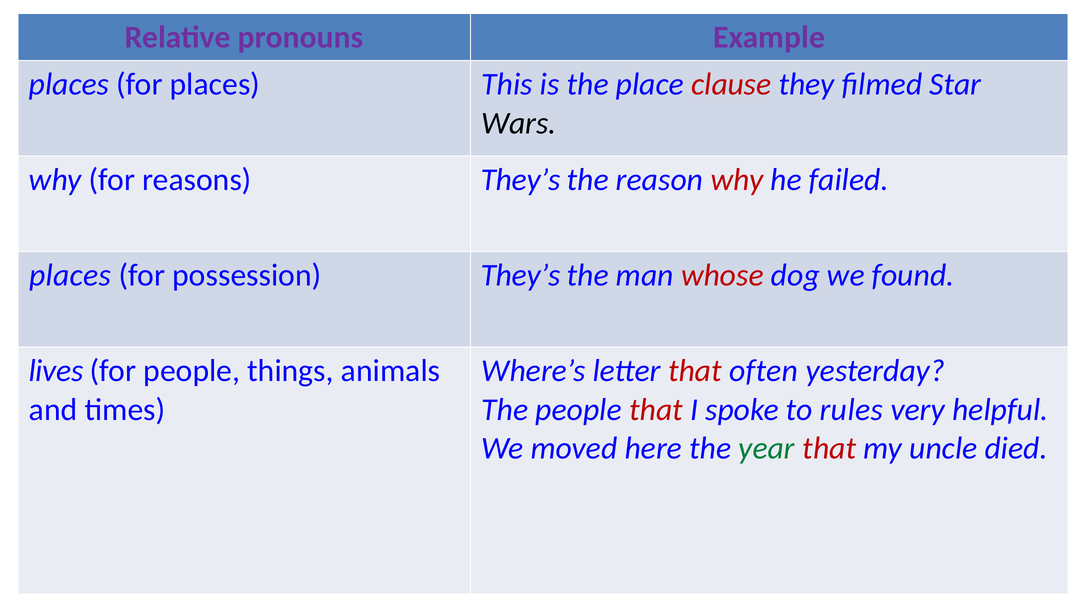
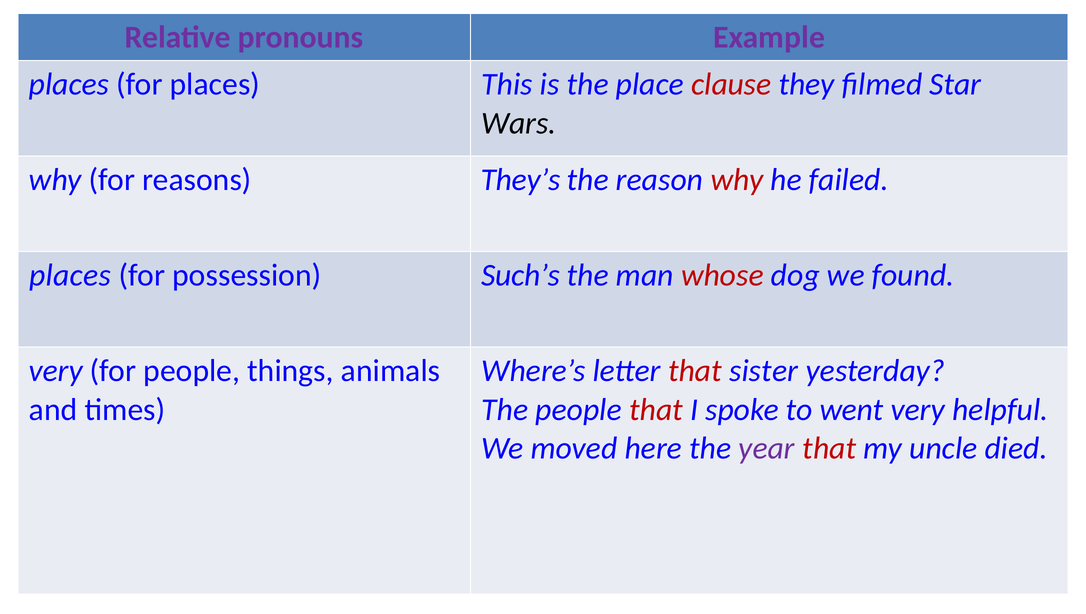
possession They’s: They’s -> Such’s (521, 275)
lives: lives -> very (56, 371)
often: often -> sister (764, 371)
rules: rules -> went (852, 409)
year colour: green -> purple (767, 448)
